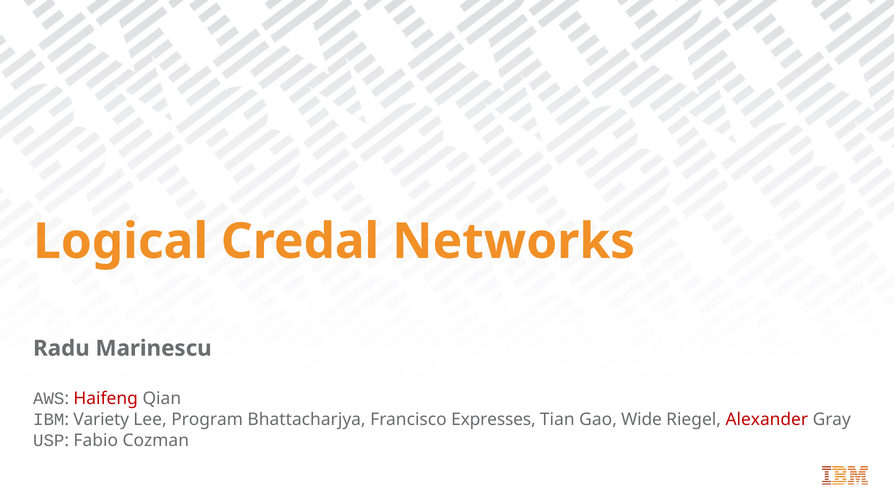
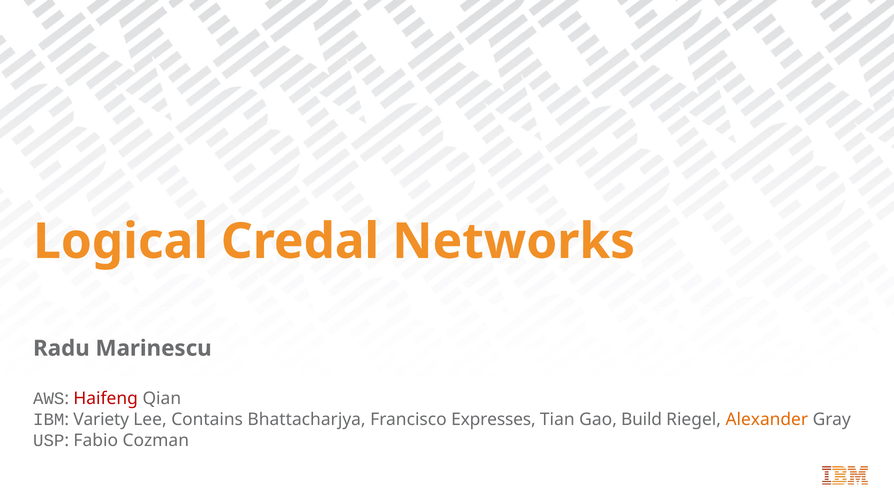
Program: Program -> Contains (207, 419)
Wide: Wide -> Build (642, 419)
Alexander colour: red -> orange (767, 419)
